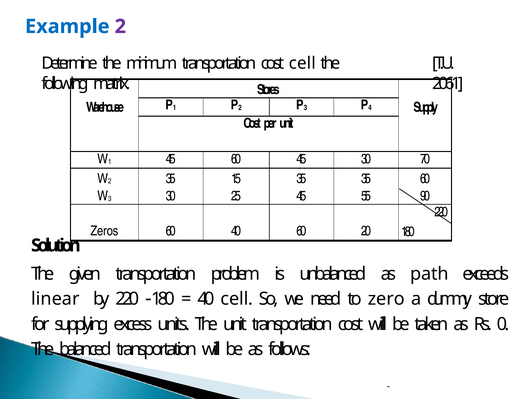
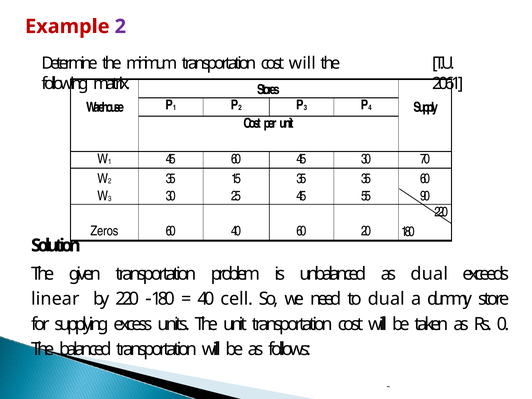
Example colour: blue -> red (67, 26)
minimum transportation cost cell: cell -> will (302, 63)
as path: path -> dual (429, 274)
to zero: zero -> dual (386, 299)
